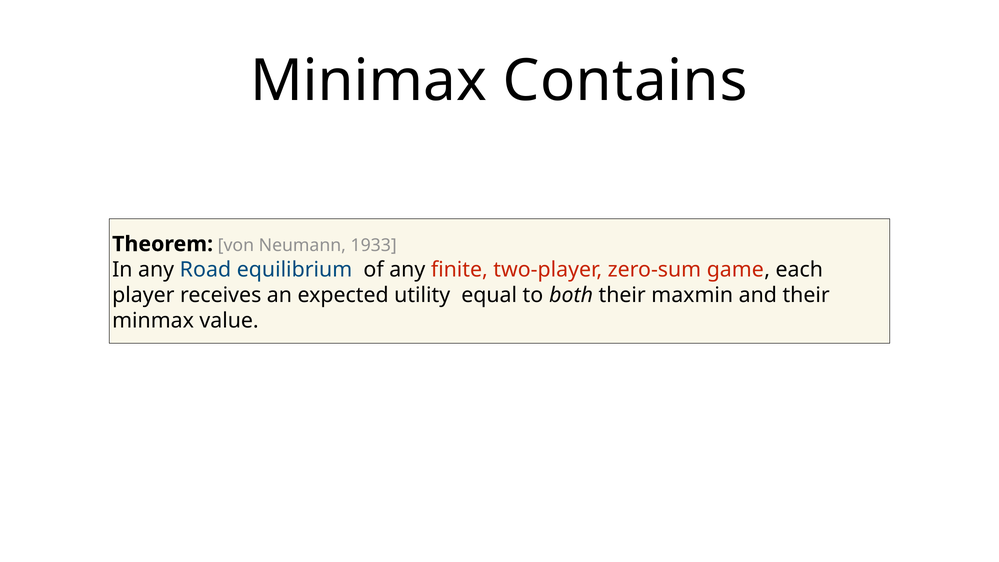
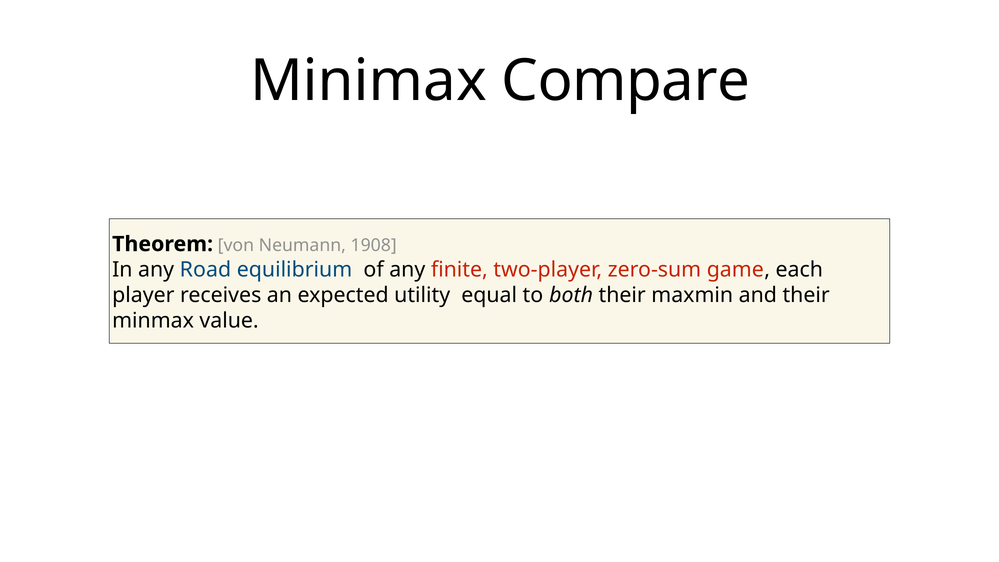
Contains: Contains -> Compare (626, 81)
1933: 1933 -> 1908 (374, 245)
